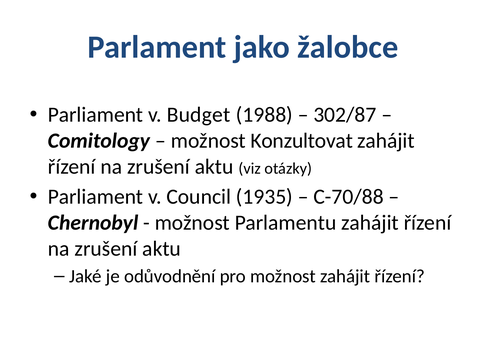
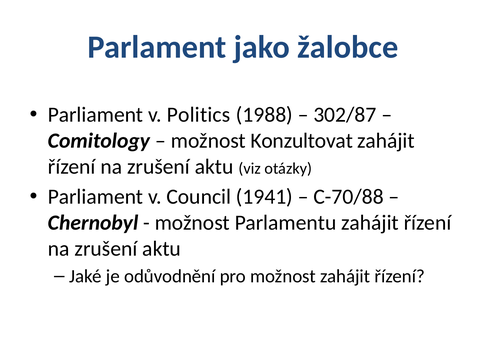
Budget: Budget -> Politics (199, 115)
1935: 1935 -> 1941 (264, 197)
